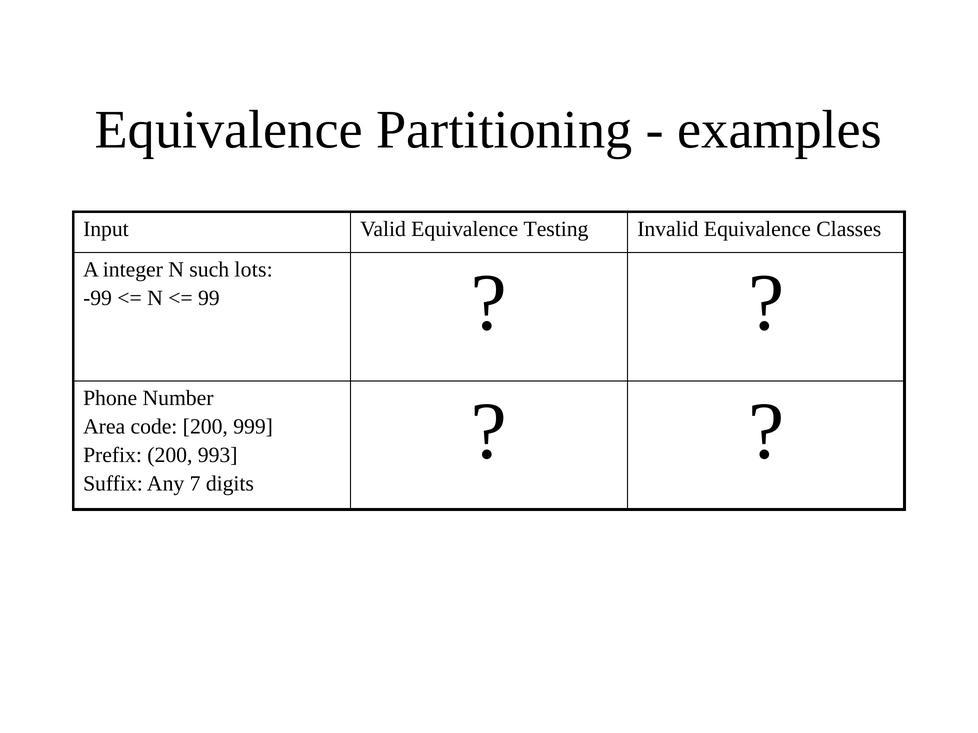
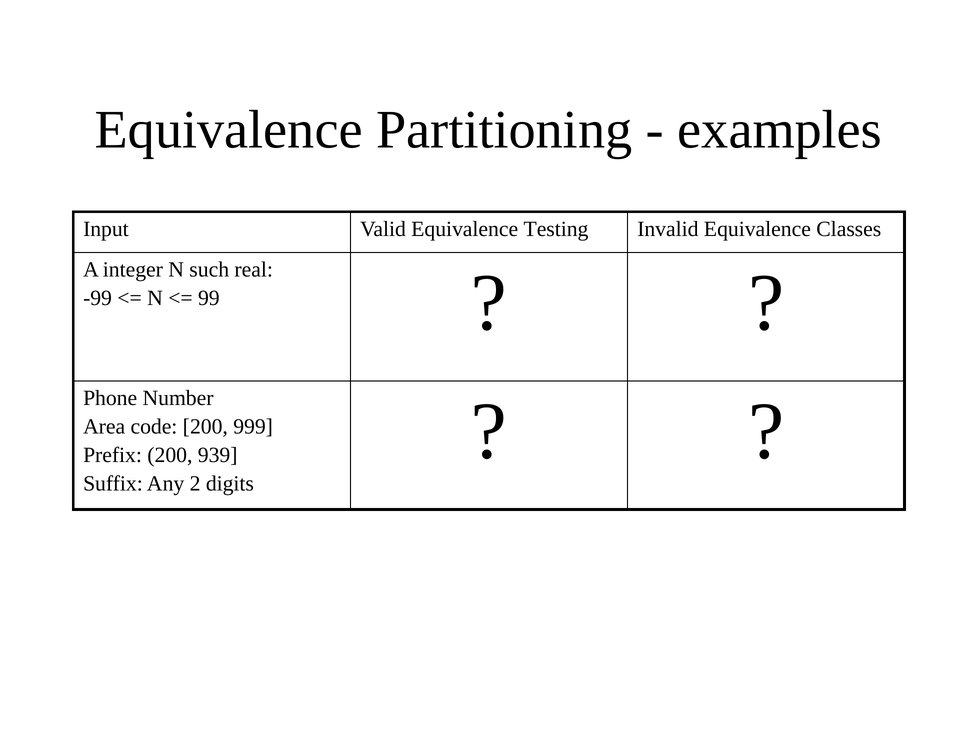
lots: lots -> real (254, 270)
993: 993 -> 939 (218, 455)
7: 7 -> 2 (195, 484)
